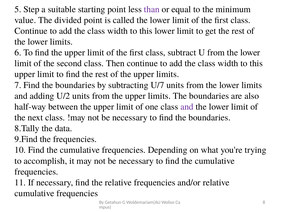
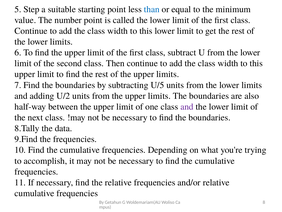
than colour: purple -> blue (152, 9)
divided: divided -> number (68, 20)
U/7: U/7 -> U/5 (157, 85)
